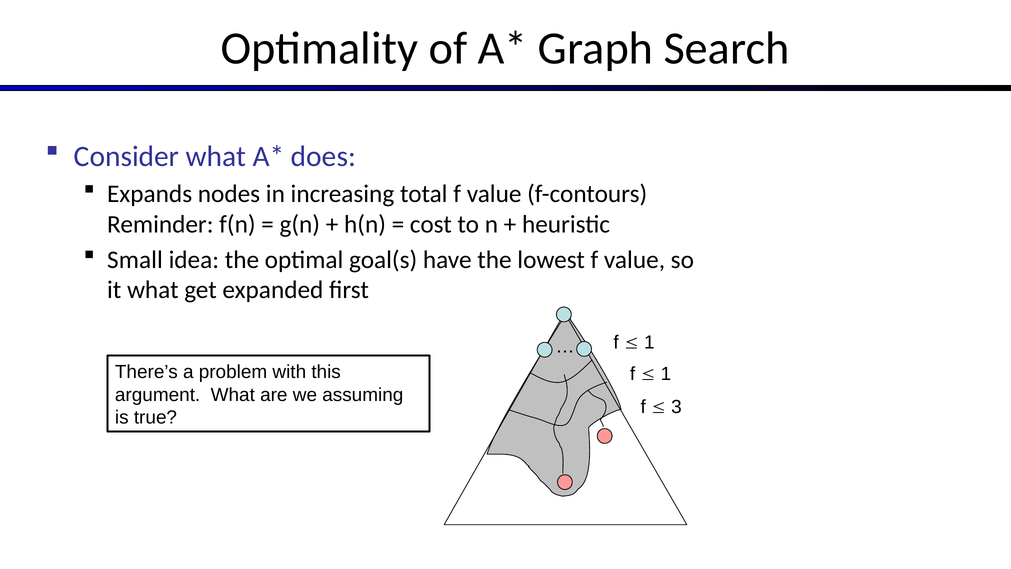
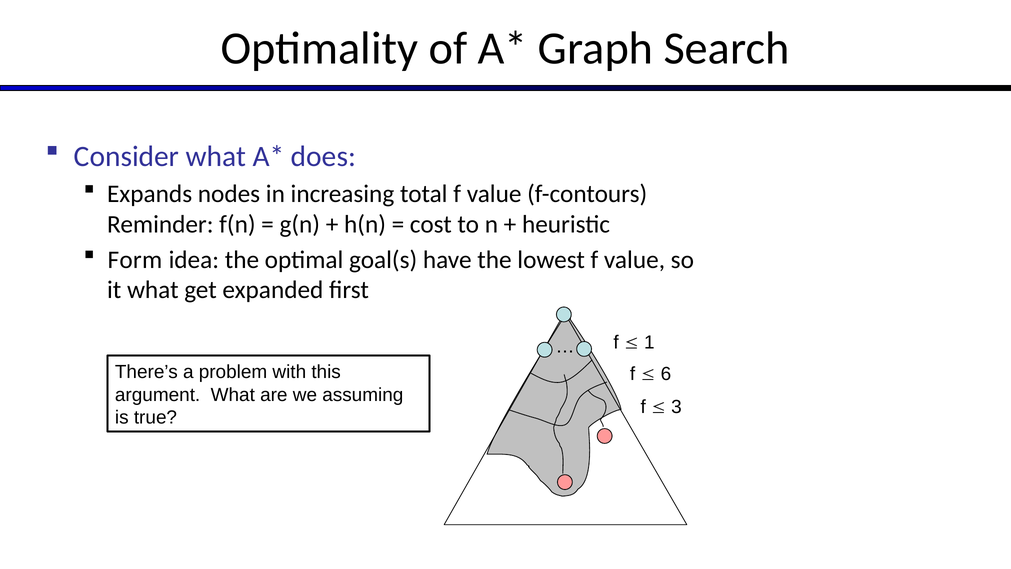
Small: Small -> Form (135, 260)
1: 1 -> 6 (666, 374)
